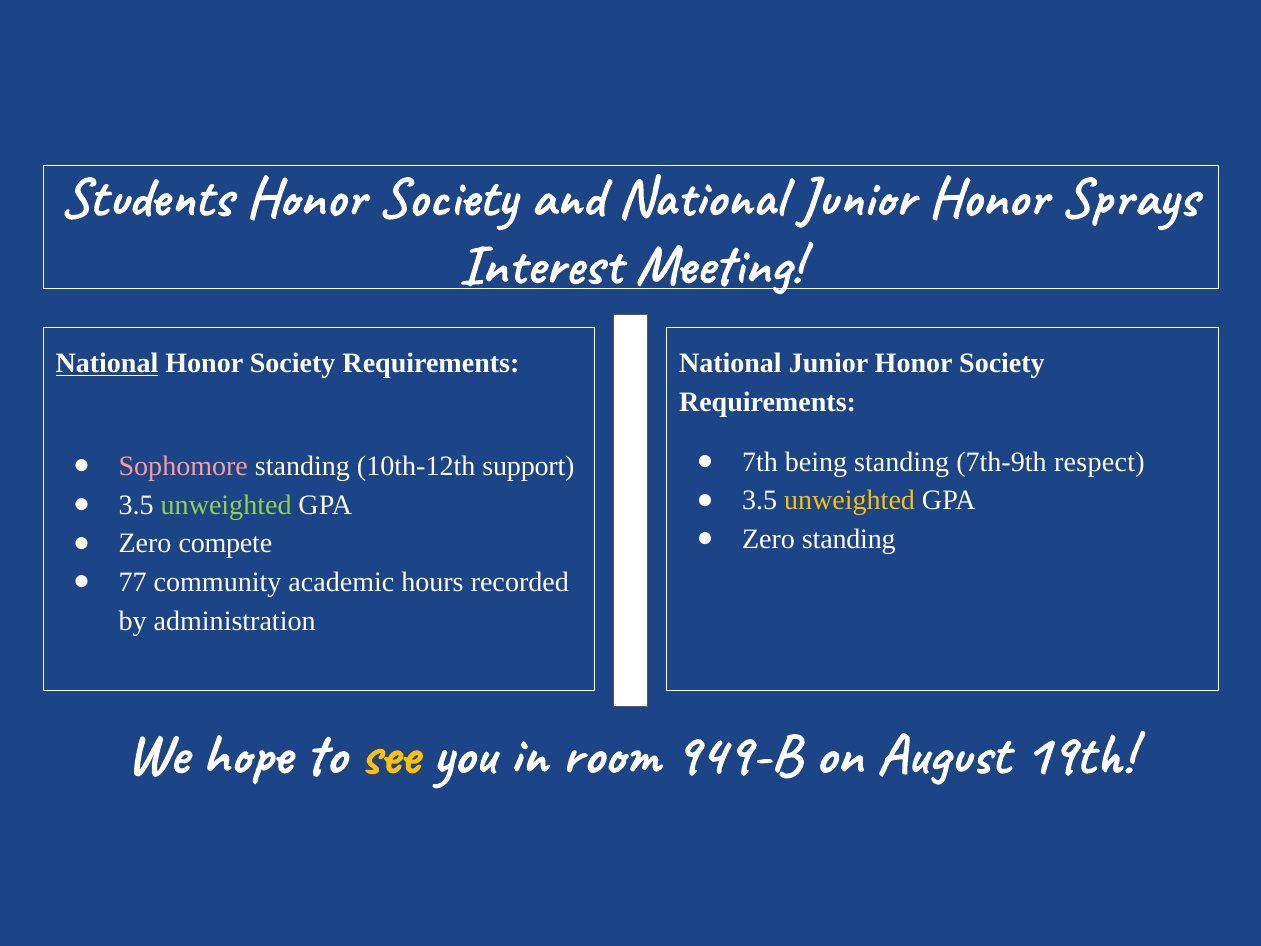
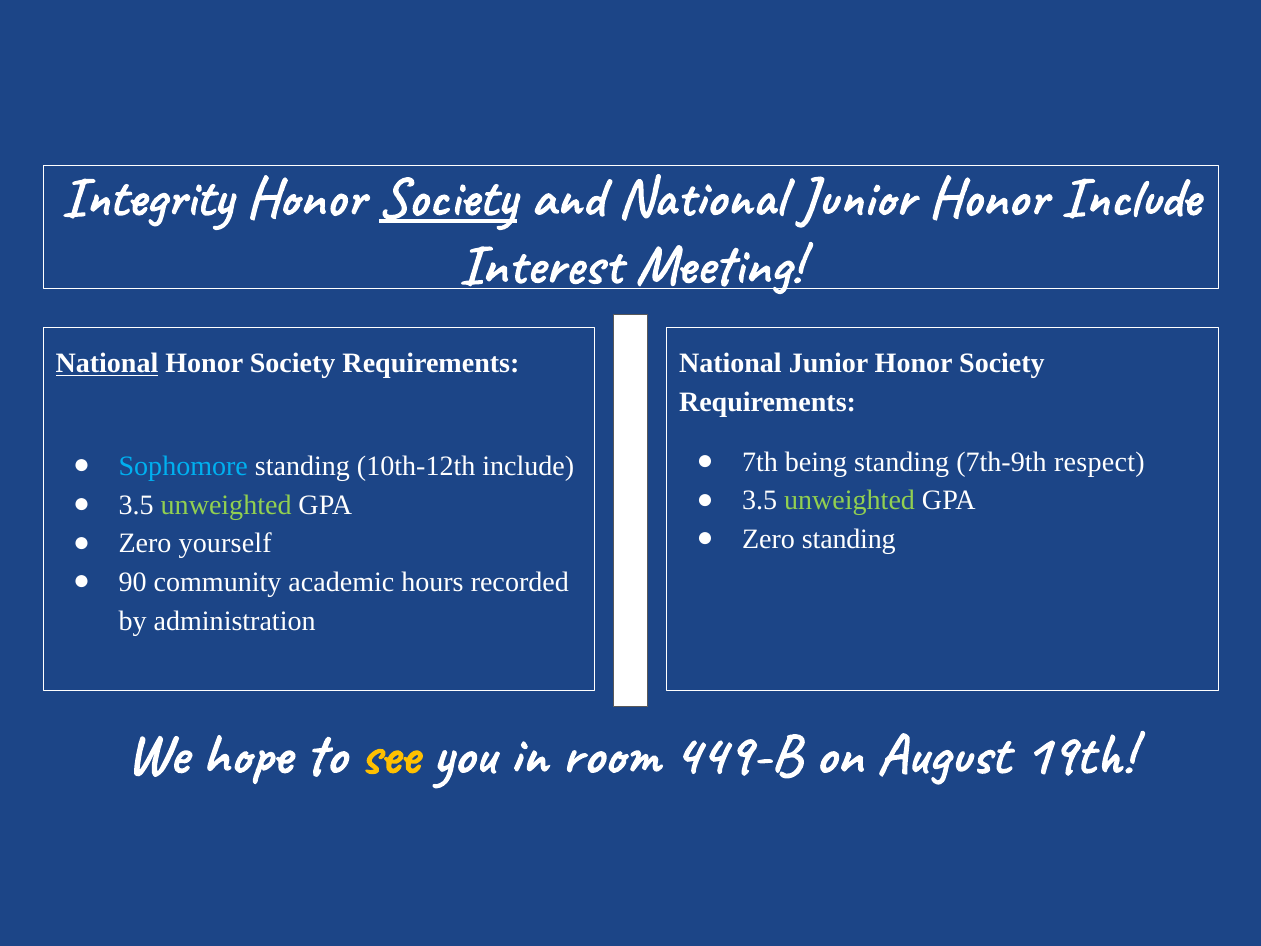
Students: Students -> Integrity (147, 197)
Society underline: none -> present (448, 197)
Honor Sprays: Sprays -> Include (1130, 197)
Sophomore colour: pink -> light blue (183, 466)
10th-12th support: support -> include (528, 466)
unweighted colour: yellow -> light green (850, 501)
compete: compete -> yourself (225, 543)
77: 77 -> 90 (133, 582)
949-B: 949-B -> 449-B (737, 754)
